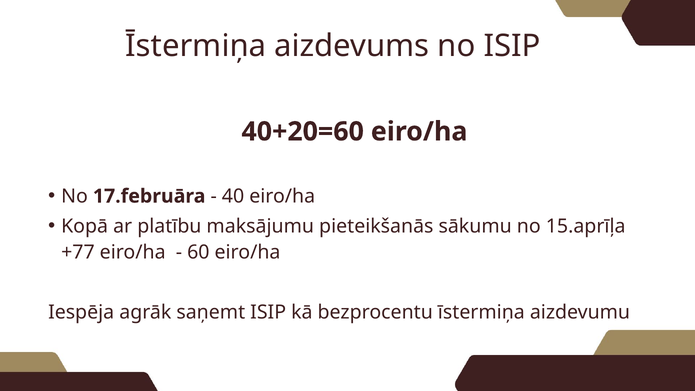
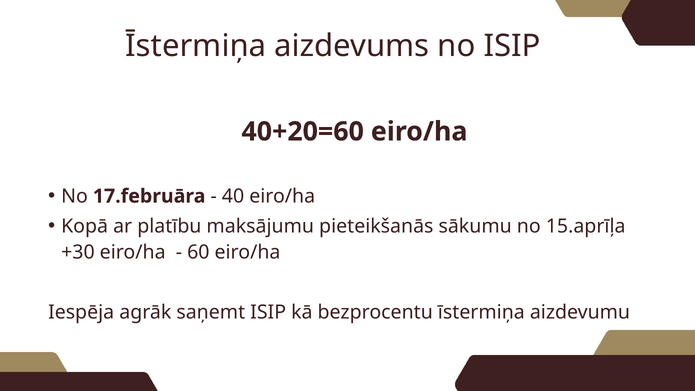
+77: +77 -> +30 (78, 252)
